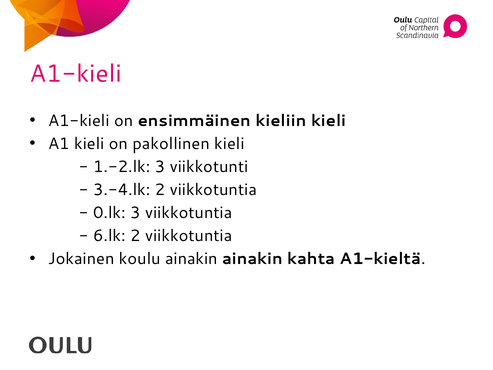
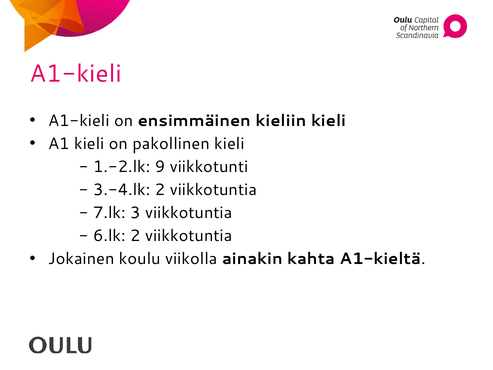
1.-2.lk 3: 3 -> 9 (160, 167)
0.lk: 0.lk -> 7.lk (109, 213)
koulu ainakin: ainakin -> viikolla (191, 259)
